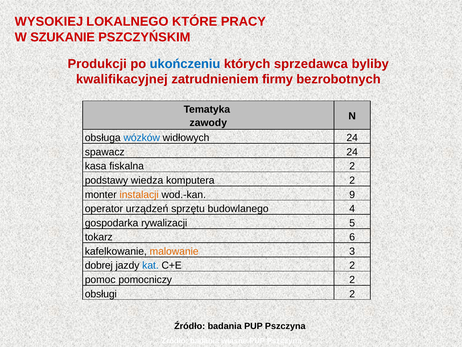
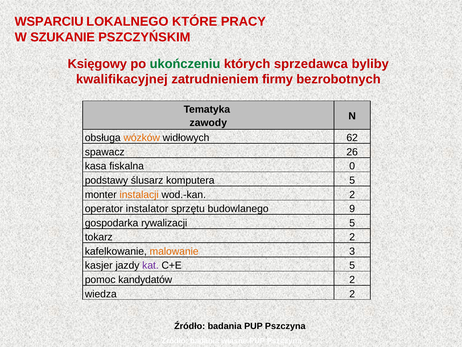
WYSOKIEJ: WYSOKIEJ -> WSPARCIU (49, 22)
Produkcji: Produkcji -> Księgowy (97, 64)
ukończeniu colour: blue -> green (185, 64)
wózków colour: blue -> orange (142, 138)
widłowych 24: 24 -> 62 (352, 138)
spawacz 24: 24 -> 26 (352, 152)
fiskalna 2: 2 -> 0 (352, 166)
wiedza: wiedza -> ślusarz (147, 180)
komputera 2: 2 -> 5 (352, 180)
wod.-kan 9: 9 -> 2 (352, 194)
urządzeń: urządzeń -> instalator (147, 209)
4: 4 -> 9 (352, 209)
tokarz 6: 6 -> 2 (352, 237)
dobrej: dobrej -> kasjer (99, 265)
kat colour: blue -> purple (151, 265)
C+E 2: 2 -> 5 (352, 265)
pomocniczy: pomocniczy -> kandydatów (145, 279)
obsługi: obsługi -> wiedza (101, 294)
